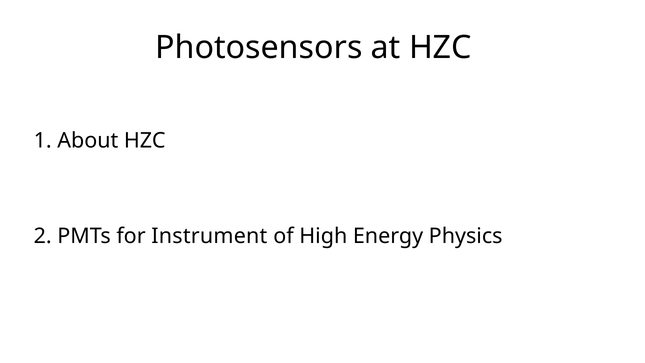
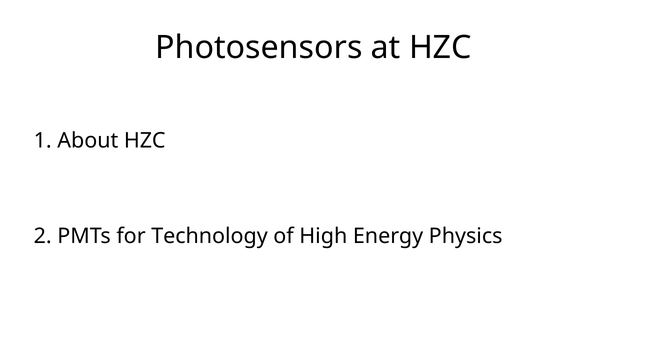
Instrument: Instrument -> Technology (209, 236)
